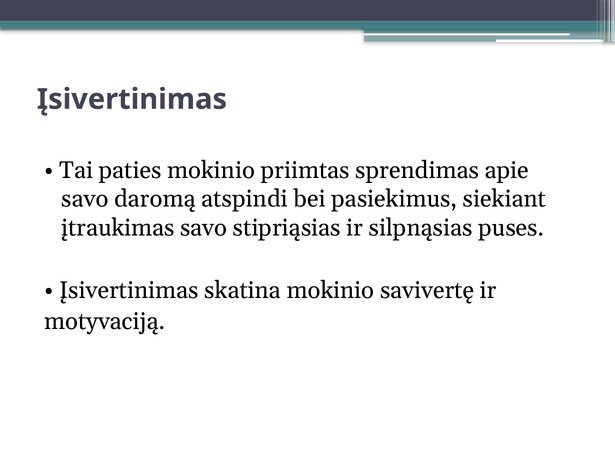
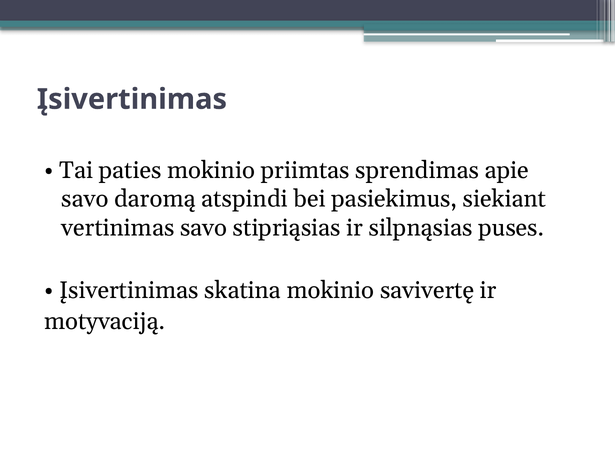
įtraukimas: įtraukimas -> vertinimas (118, 228)
